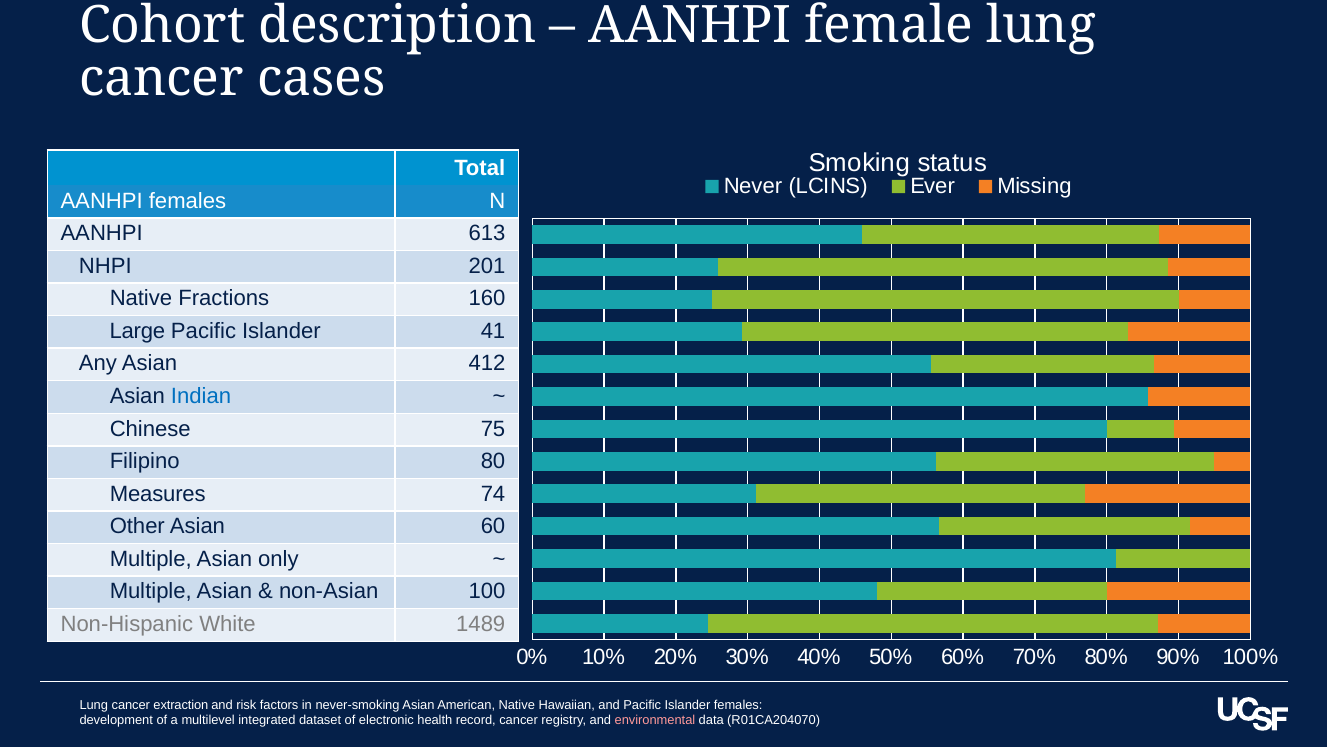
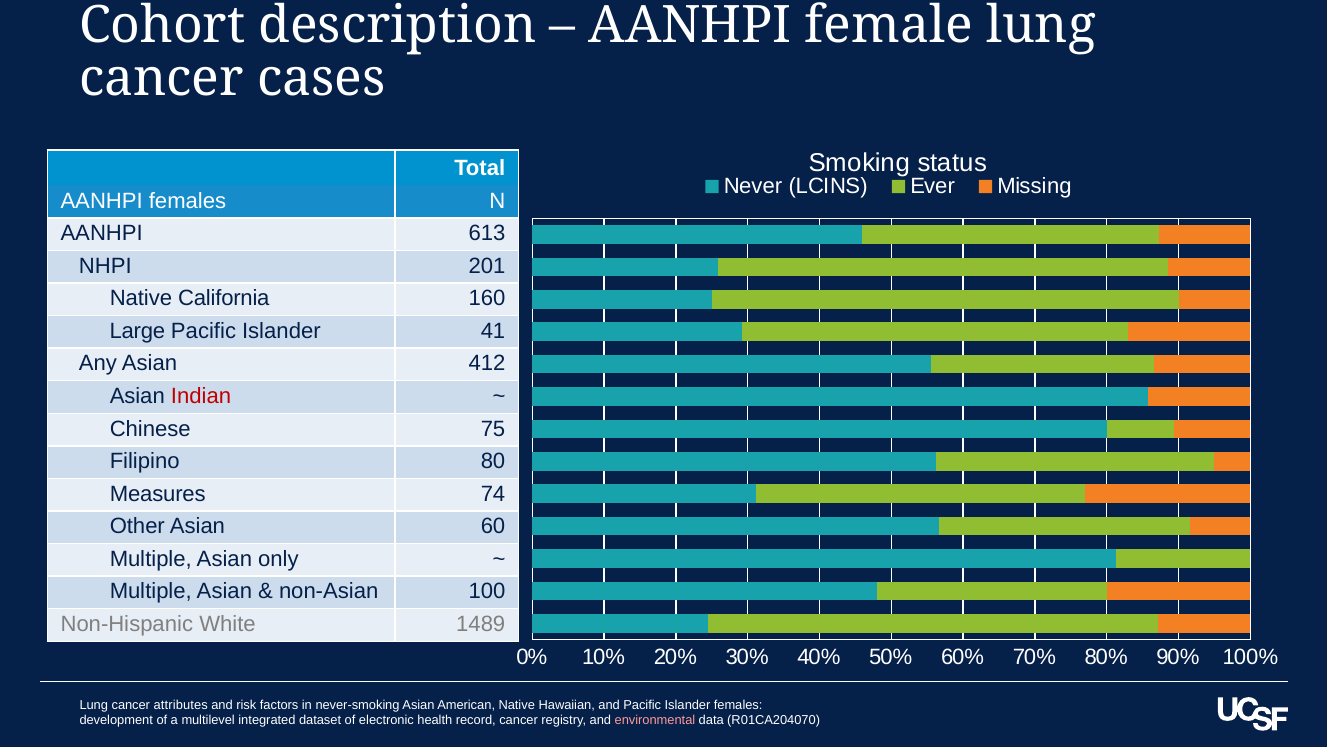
Fractions: Fractions -> California (224, 298)
Indian colour: blue -> red (201, 396)
extraction: extraction -> attributes (181, 704)
